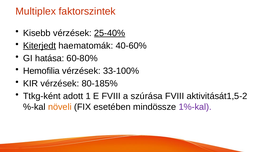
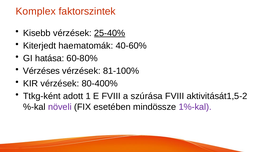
Multiplex: Multiplex -> Komplex (36, 11)
Kiterjedt underline: present -> none (40, 46)
Hemofilia: Hemofilia -> Vérzéses (41, 71)
33-100%: 33-100% -> 81-100% (121, 71)
80-185%: 80-185% -> 80-400% (100, 83)
növeli colour: orange -> purple (60, 107)
